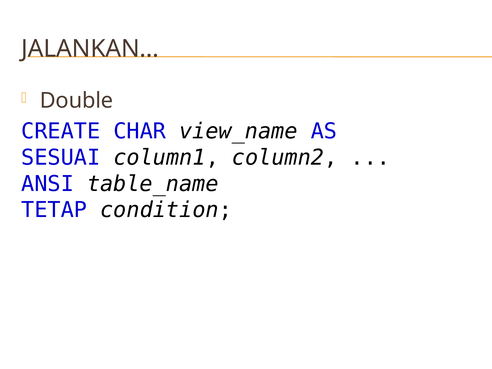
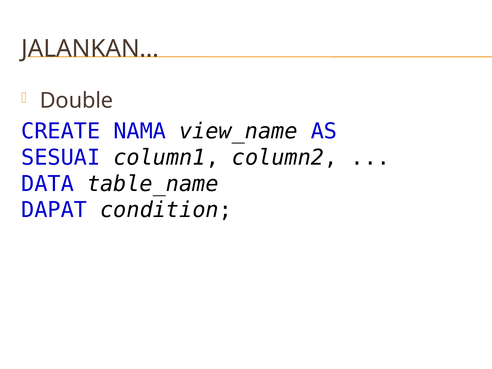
CHAR: CHAR -> NAMA (140, 131)
ANSI: ANSI -> DATA (48, 184)
TETAP: TETAP -> DAPAT (54, 210)
